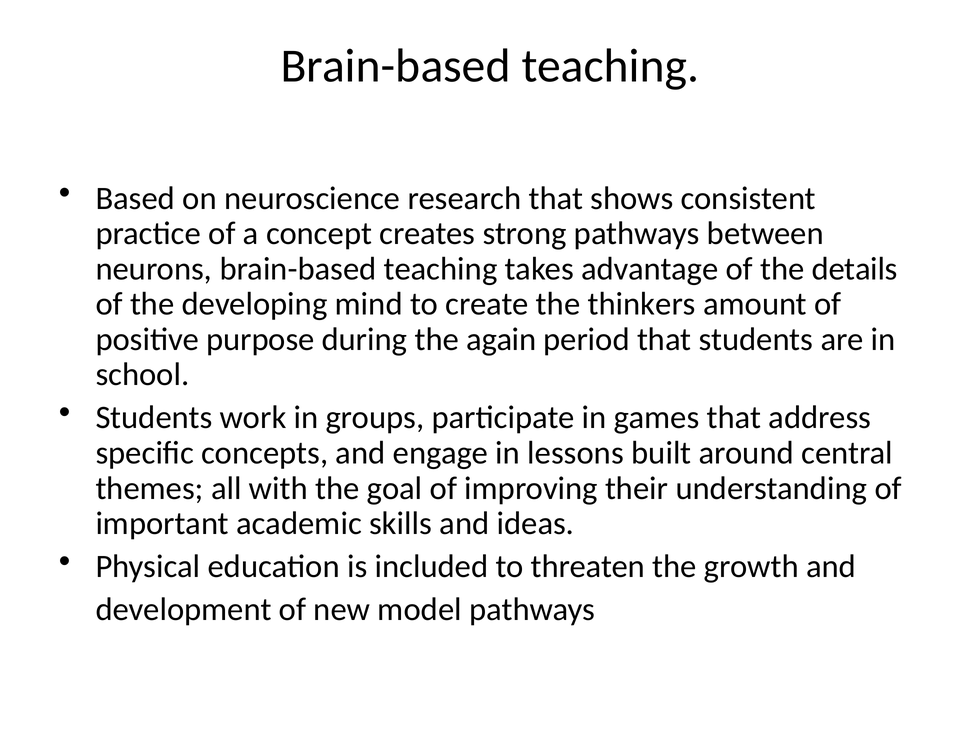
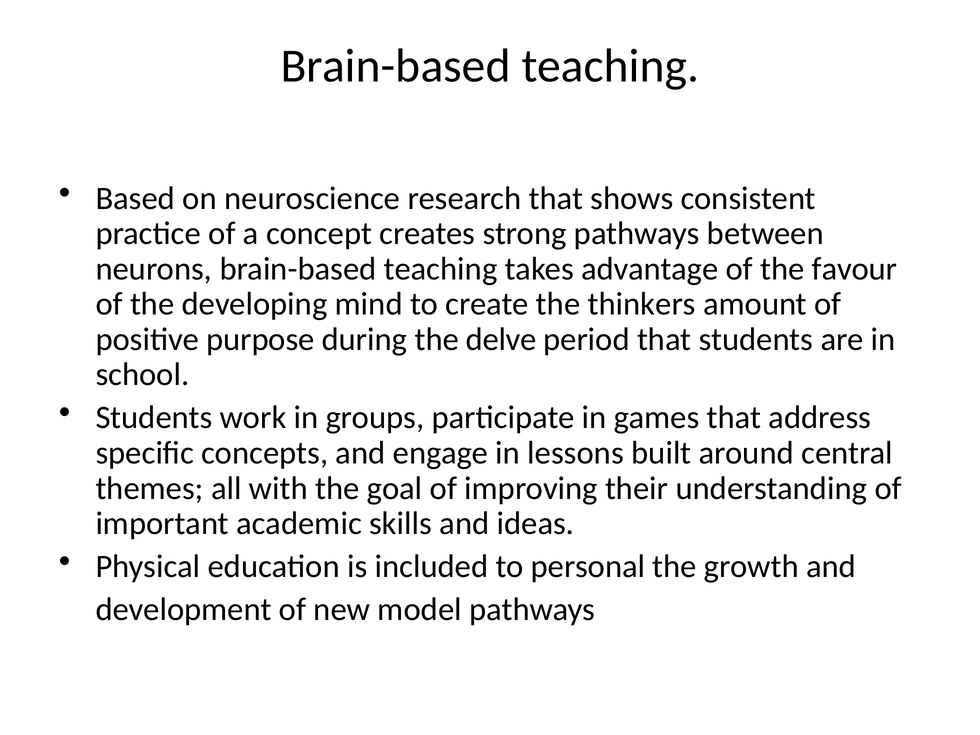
details: details -> favour (855, 269)
again: again -> delve (501, 339)
threaten: threaten -> personal (588, 567)
